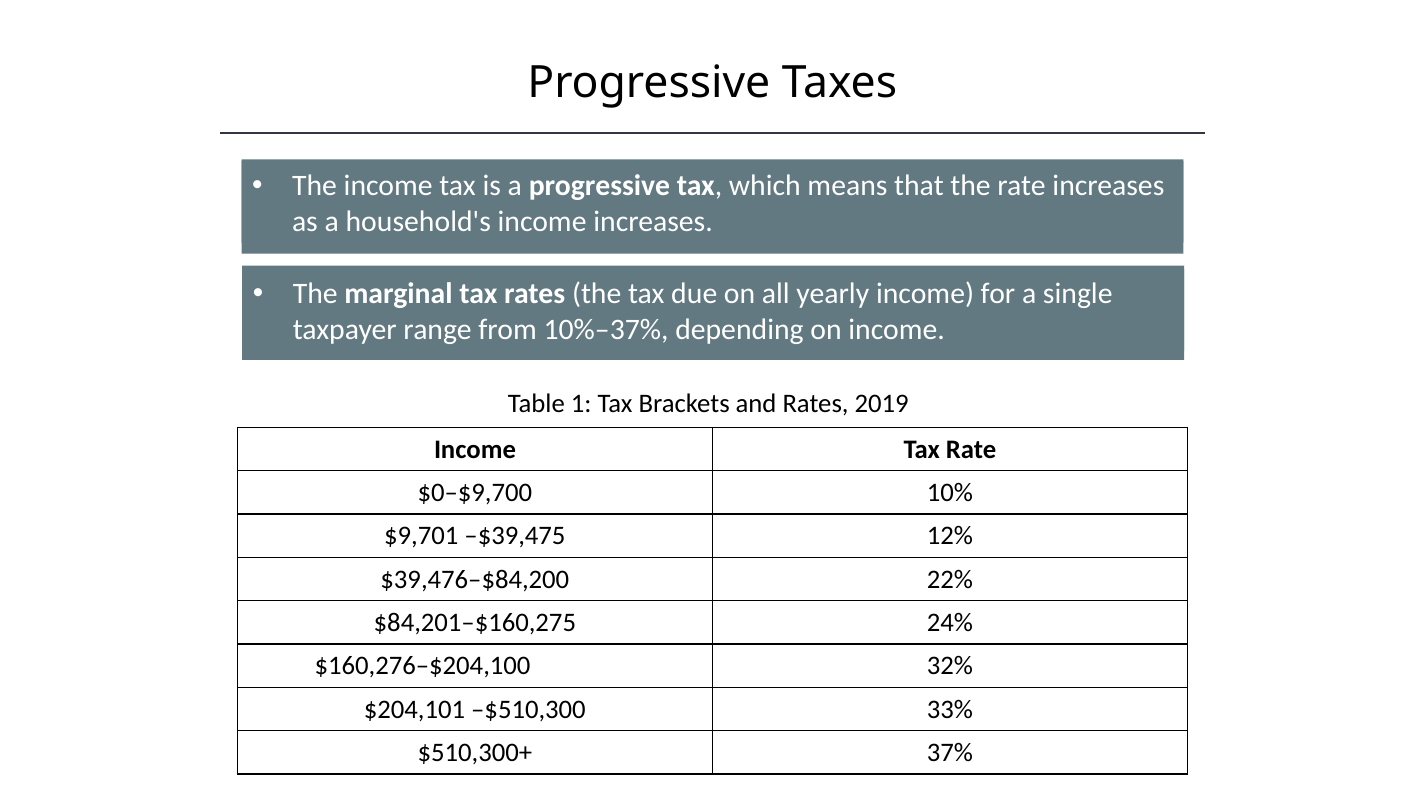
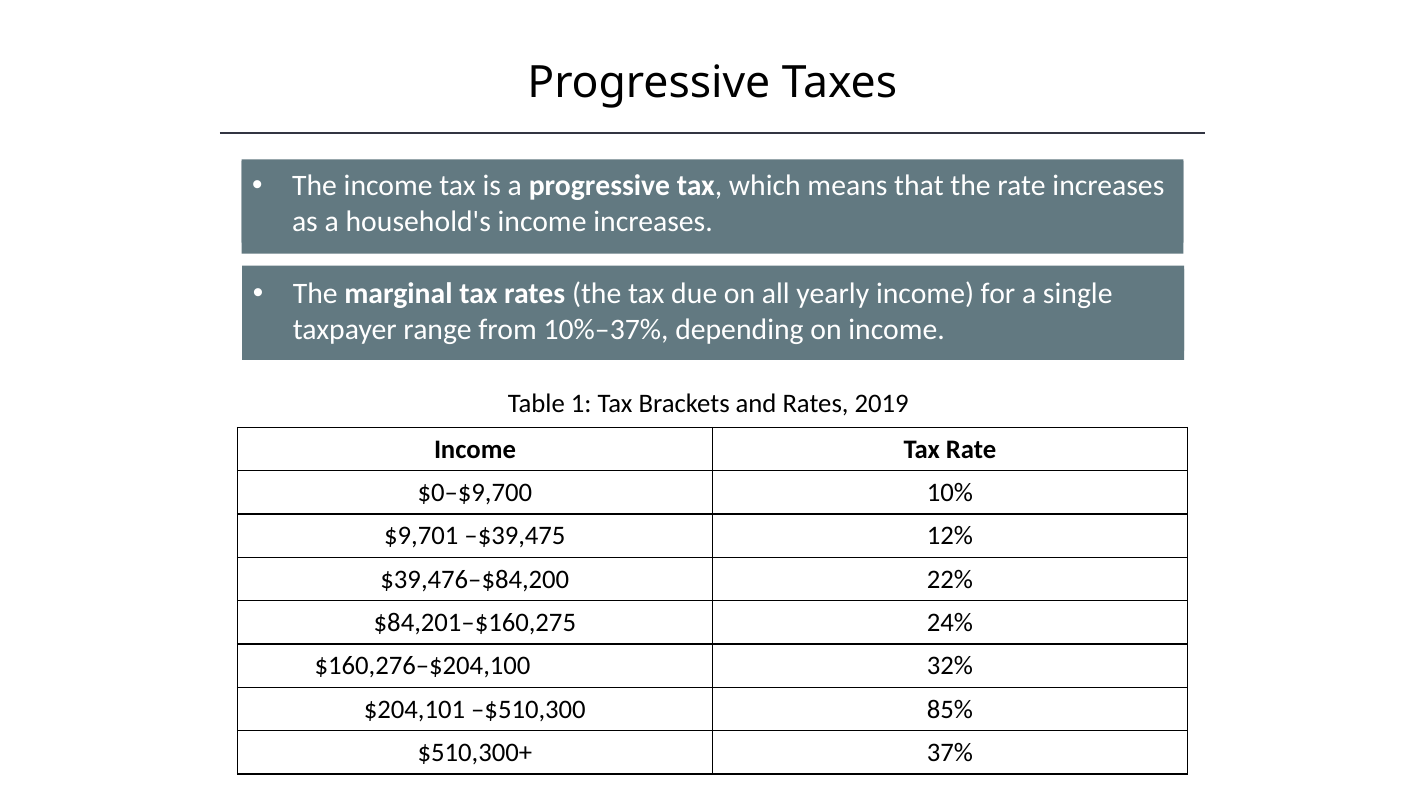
33%: 33% -> 85% (950, 710)
